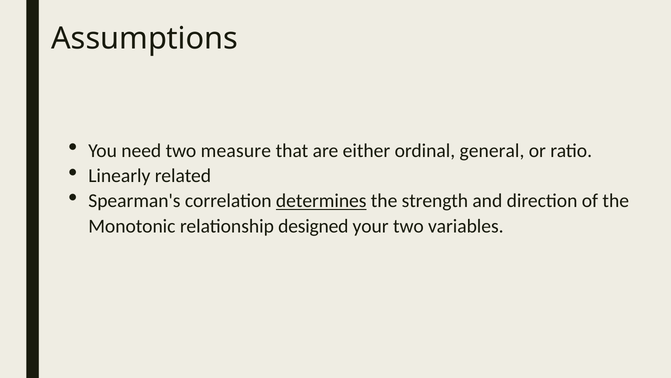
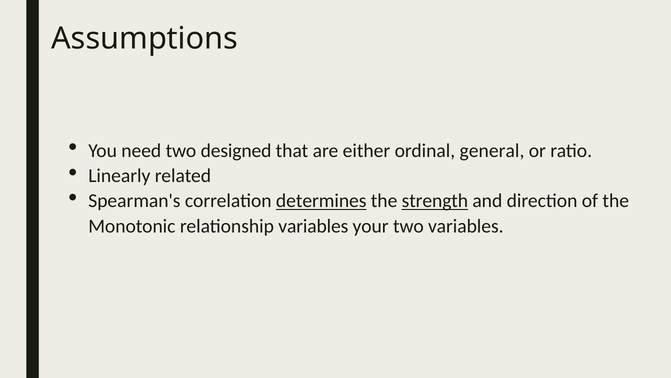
measure: measure -> designed (236, 150)
strength underline: none -> present (435, 201)
relationship designed: designed -> variables (313, 226)
